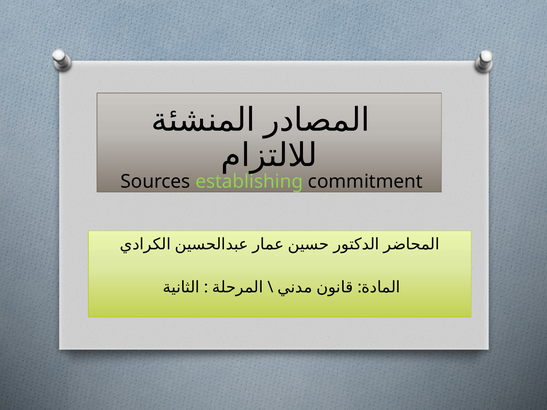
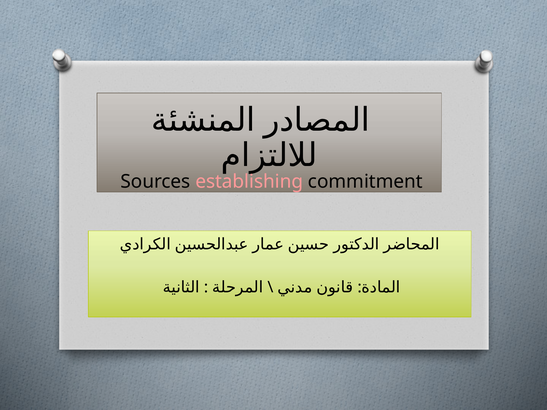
establishing colour: light green -> pink (249, 182)
